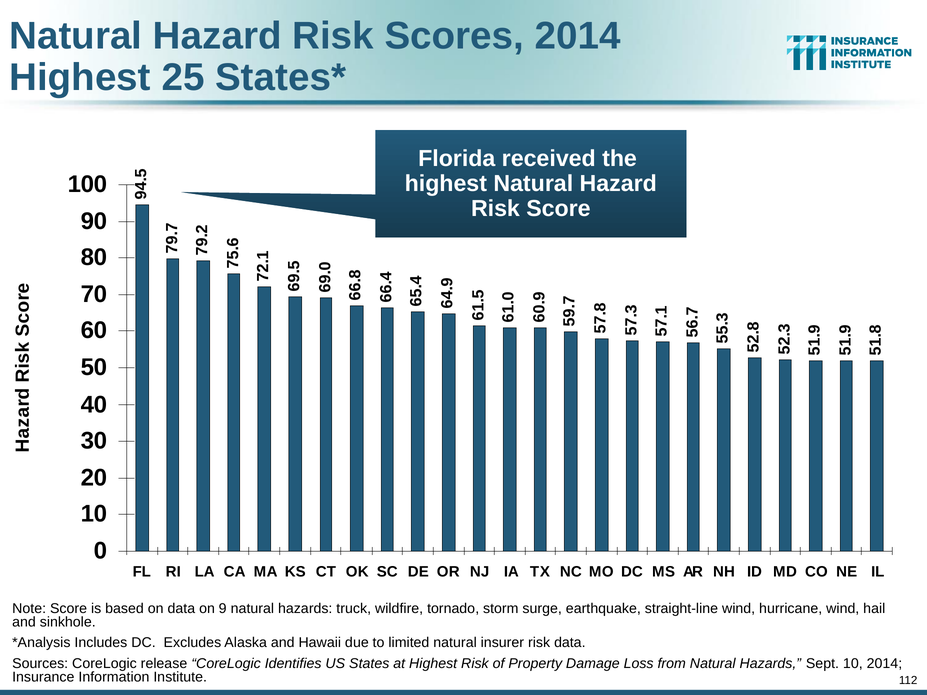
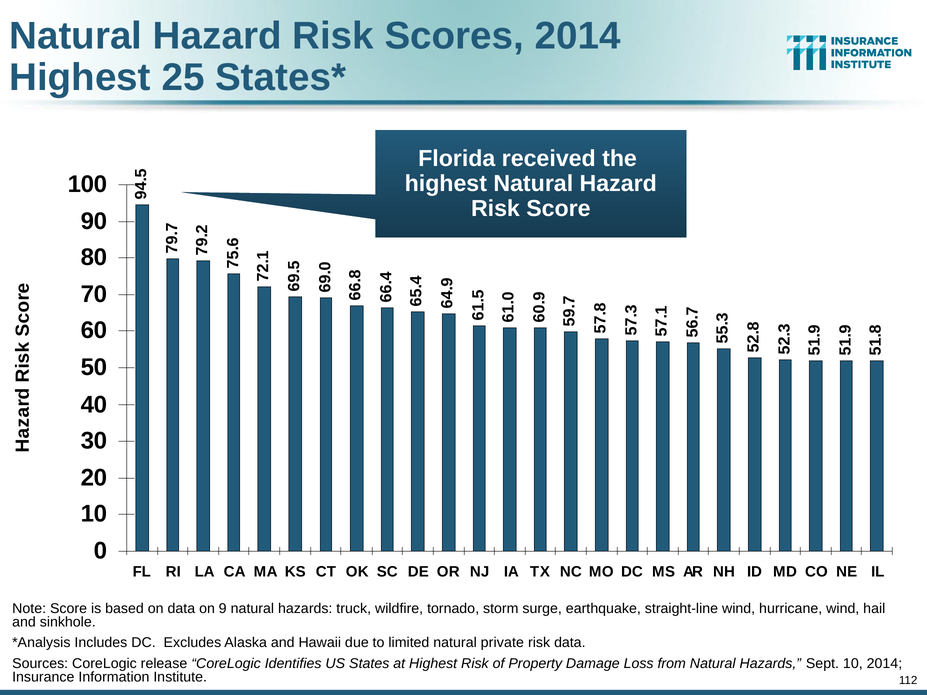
insurer: insurer -> private (502, 643)
